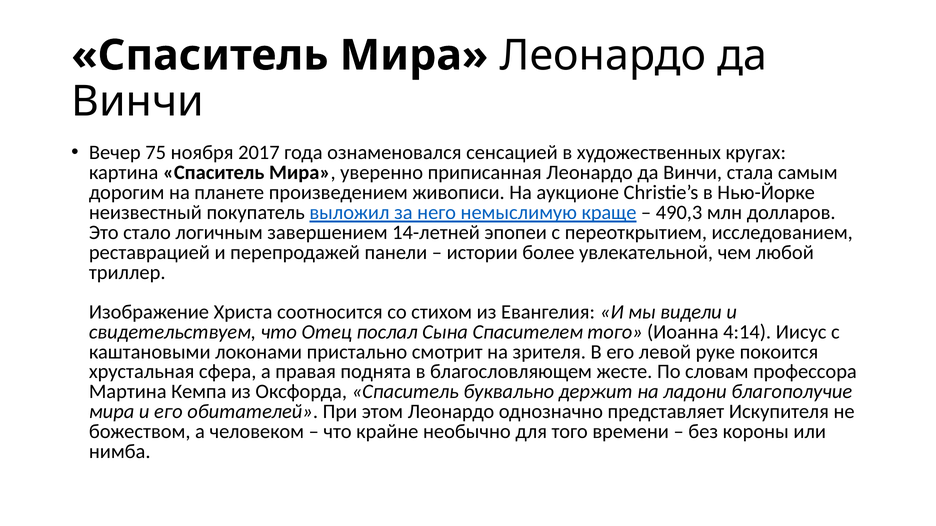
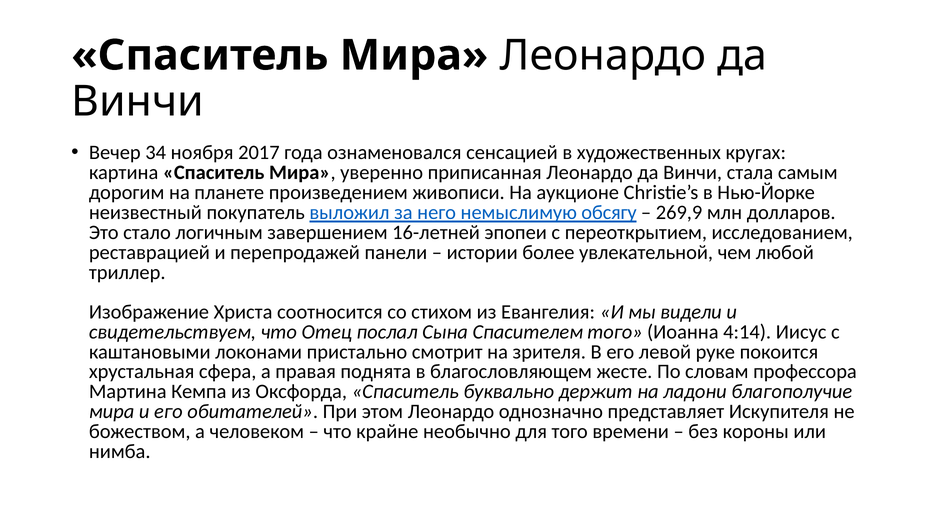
75: 75 -> 34 (156, 153)
краще: краще -> обсягу (609, 213)
490,3: 490,3 -> 269,9 (679, 213)
14-летней: 14-летней -> 16-летней (436, 233)
